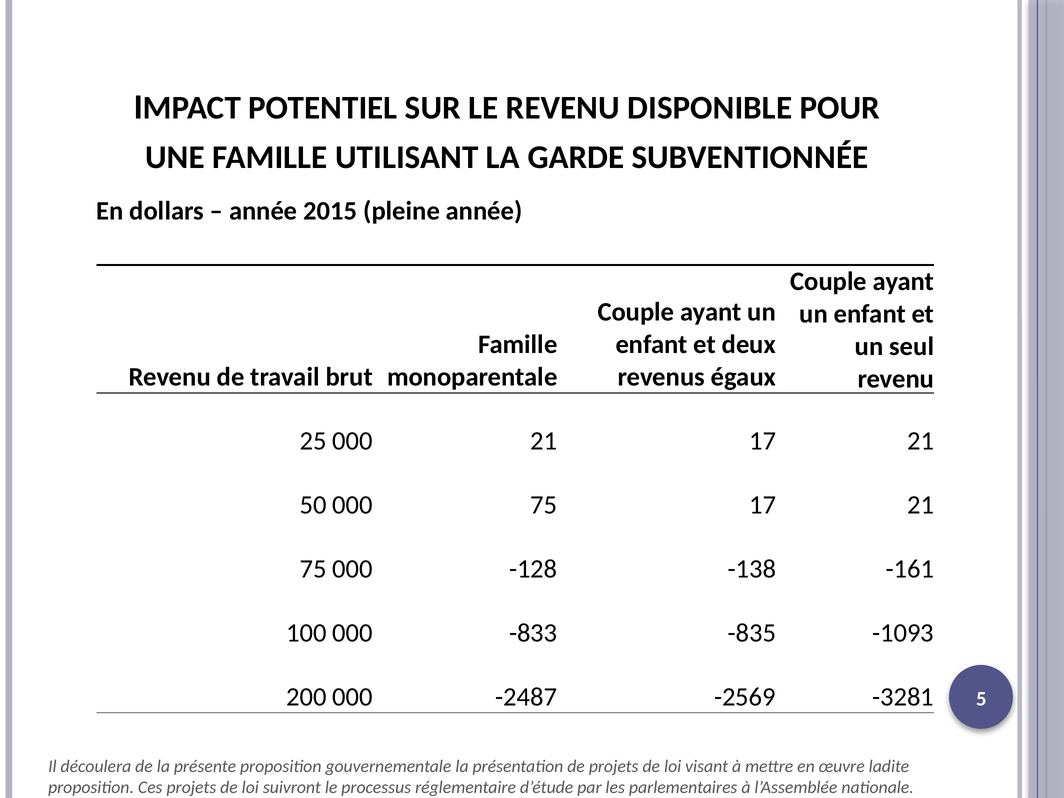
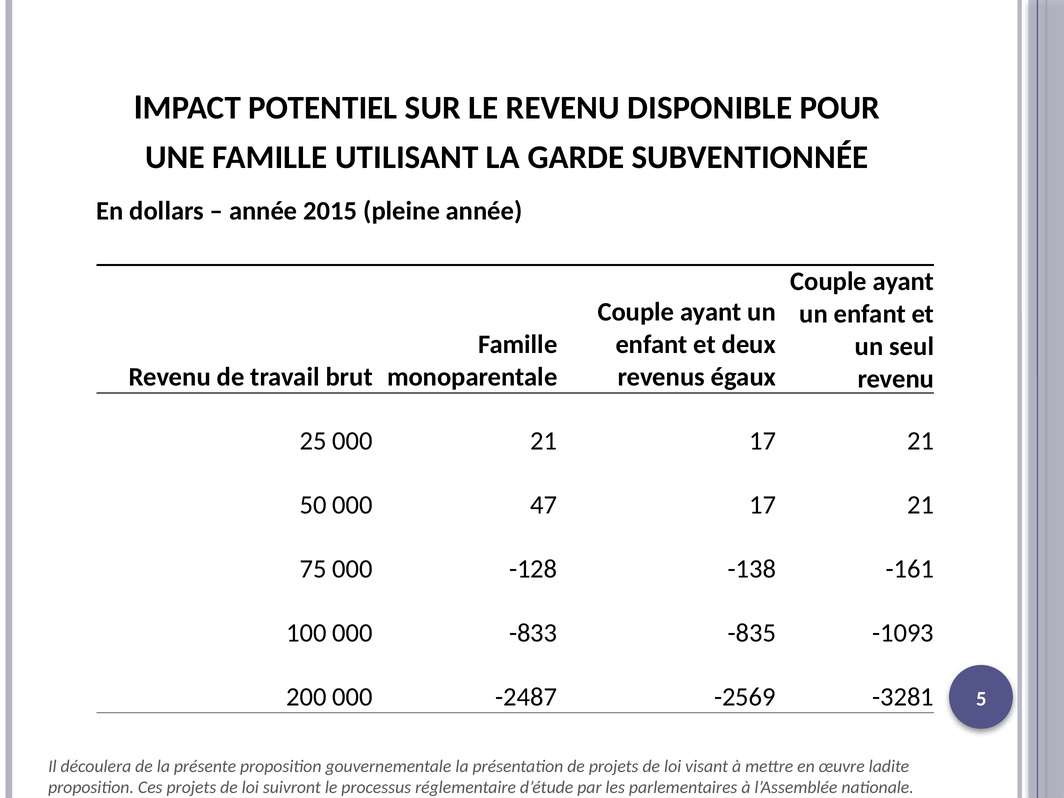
000 75: 75 -> 47 (544, 505)
